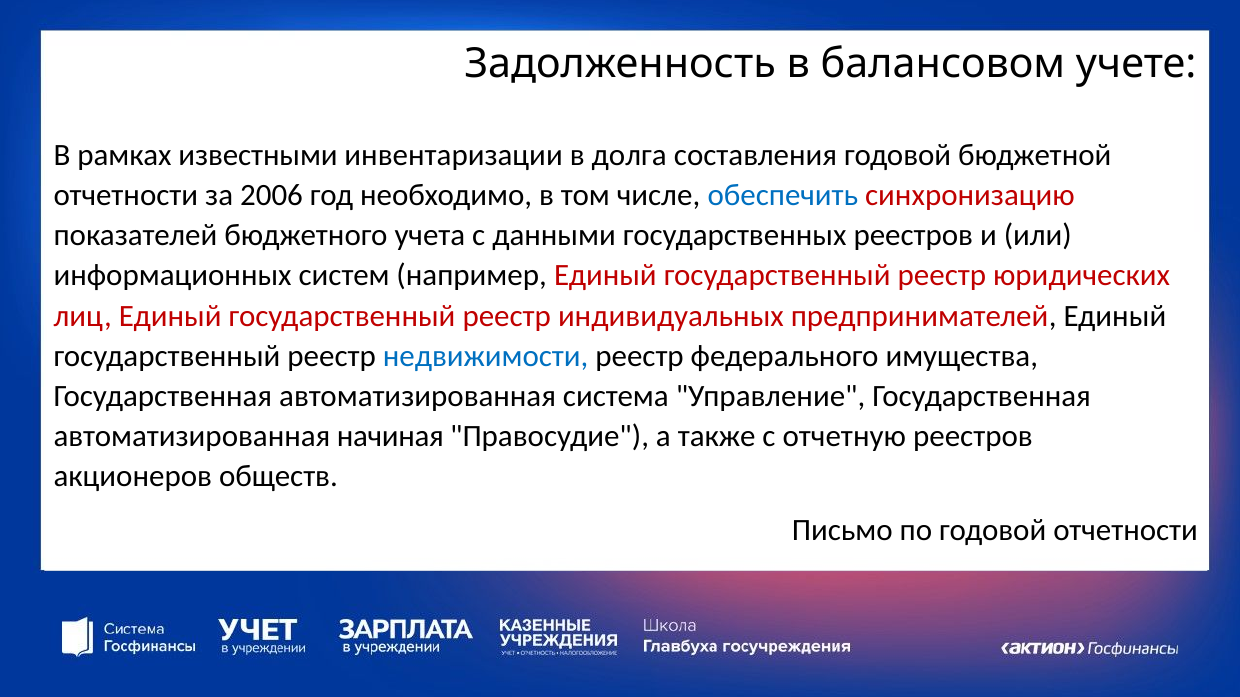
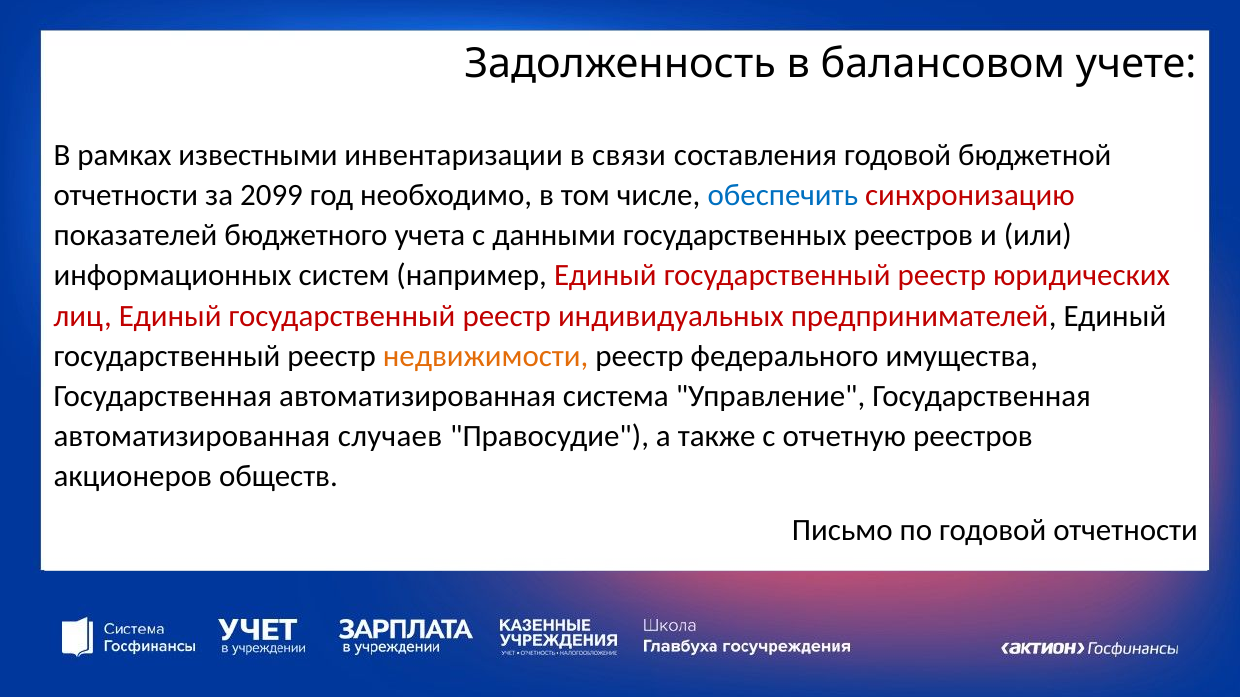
долга: долга -> связи (629, 155)
2006: 2006 -> 2099 (272, 196)
недвижимости colour: blue -> orange (486, 356)
начиная: начиная -> случаев (390, 437)
